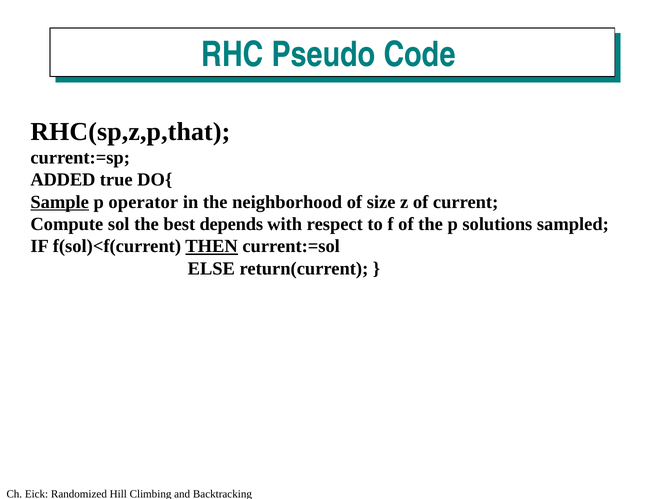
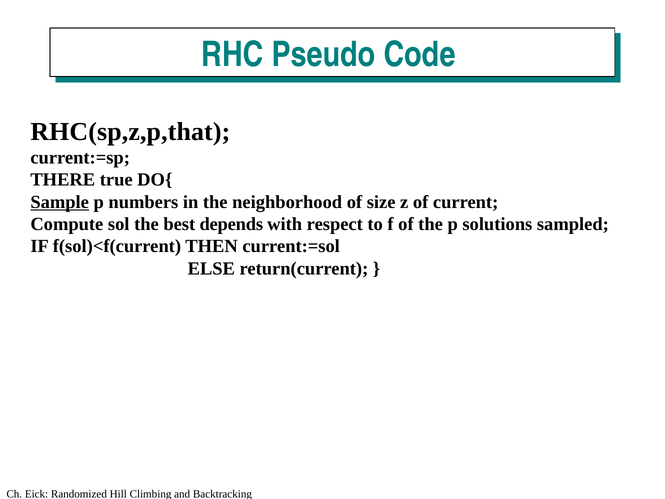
ADDED: ADDED -> THERE (63, 180)
operator: operator -> numbers (143, 202)
THEN underline: present -> none (212, 246)
